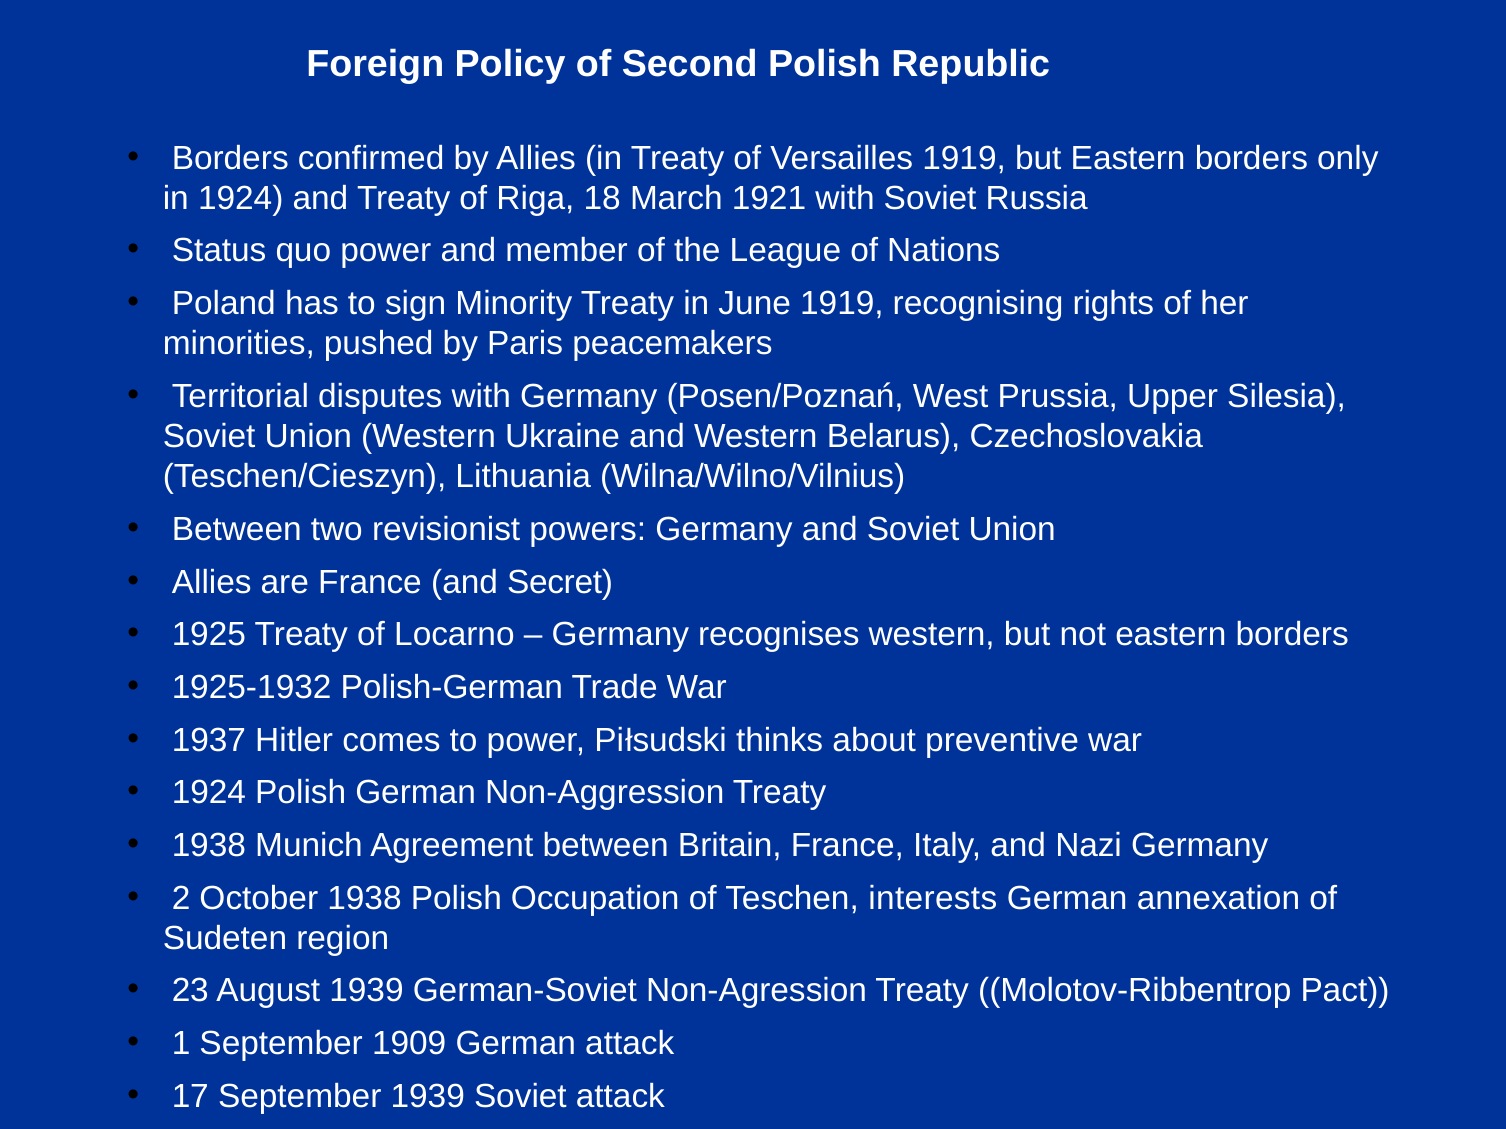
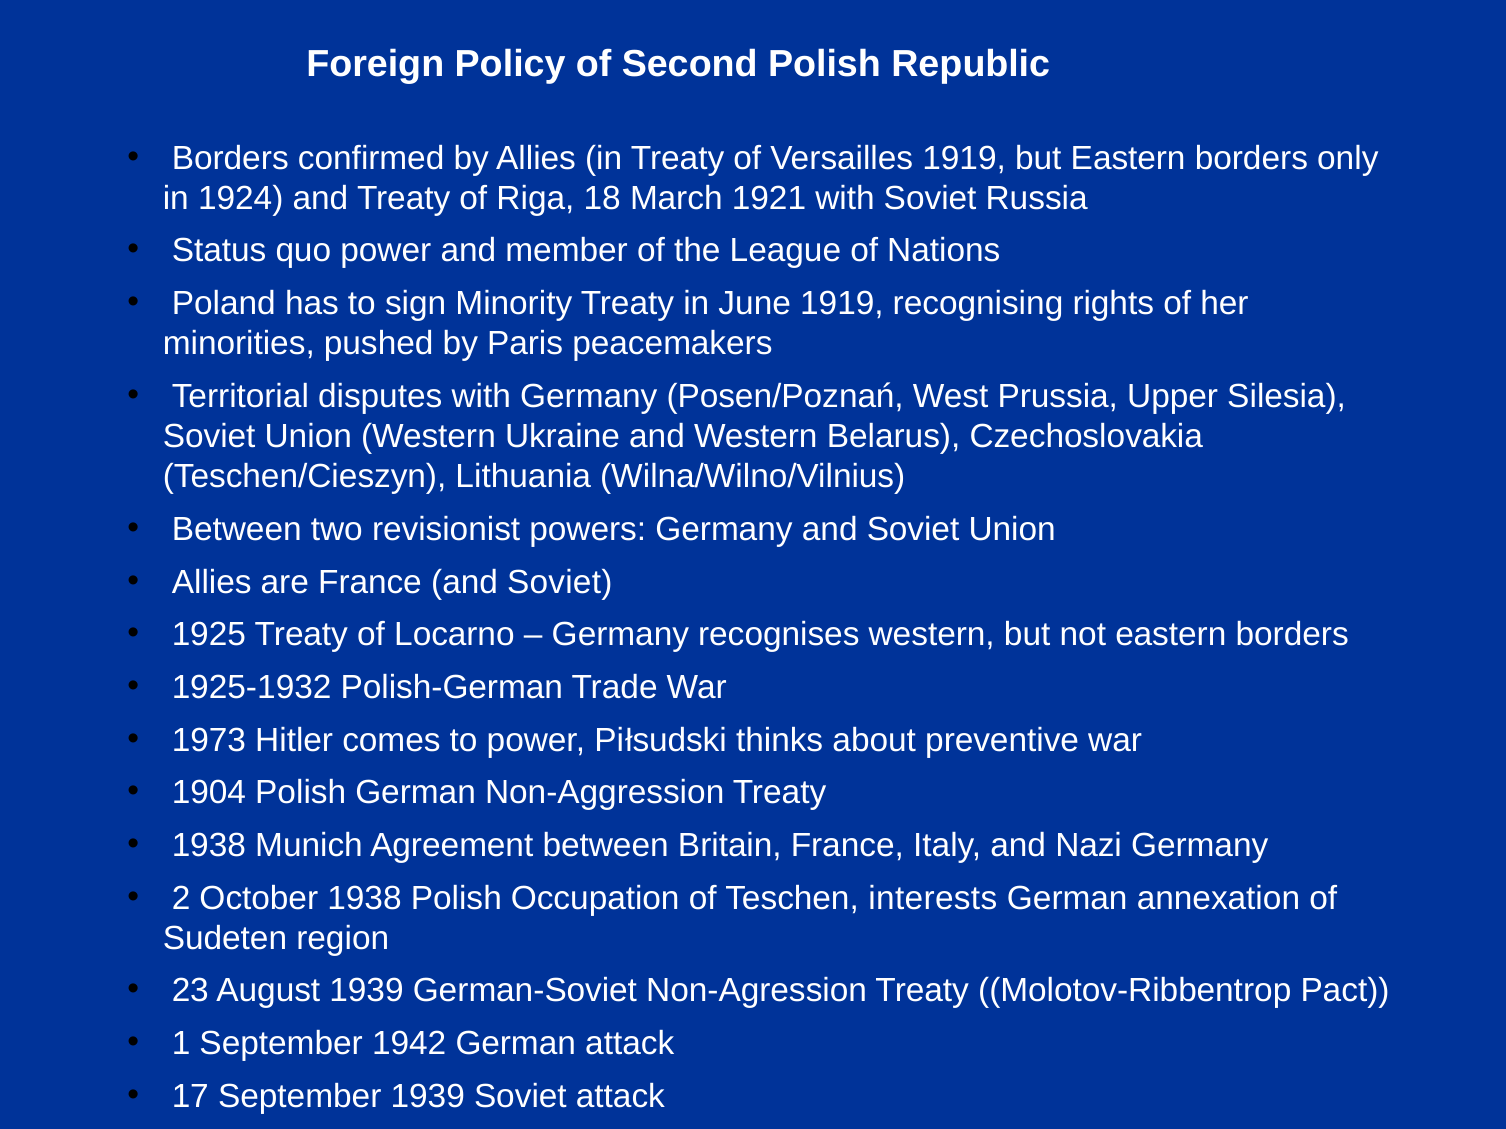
France and Secret: Secret -> Soviet (560, 582)
1937: 1937 -> 1973 (209, 740)
1924: 1924 -> 1904 (209, 793)
1909: 1909 -> 1942 (409, 1044)
